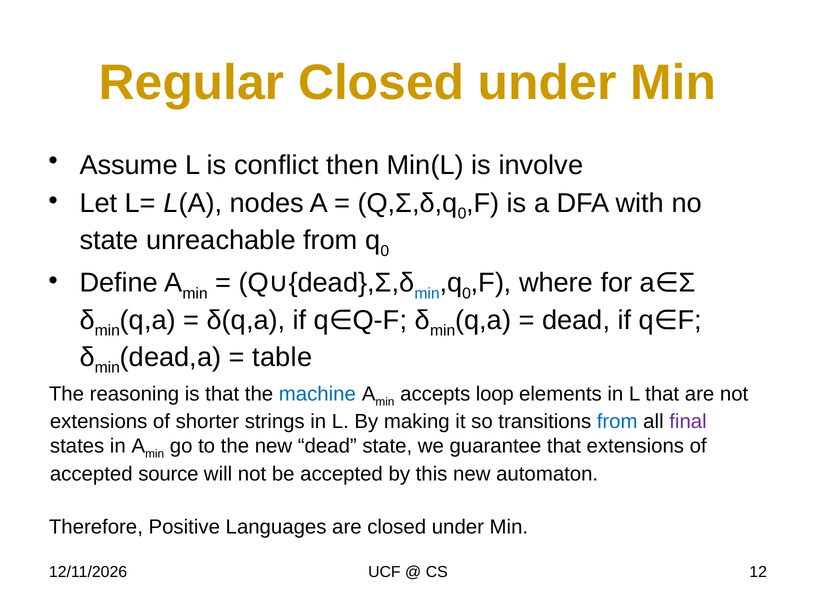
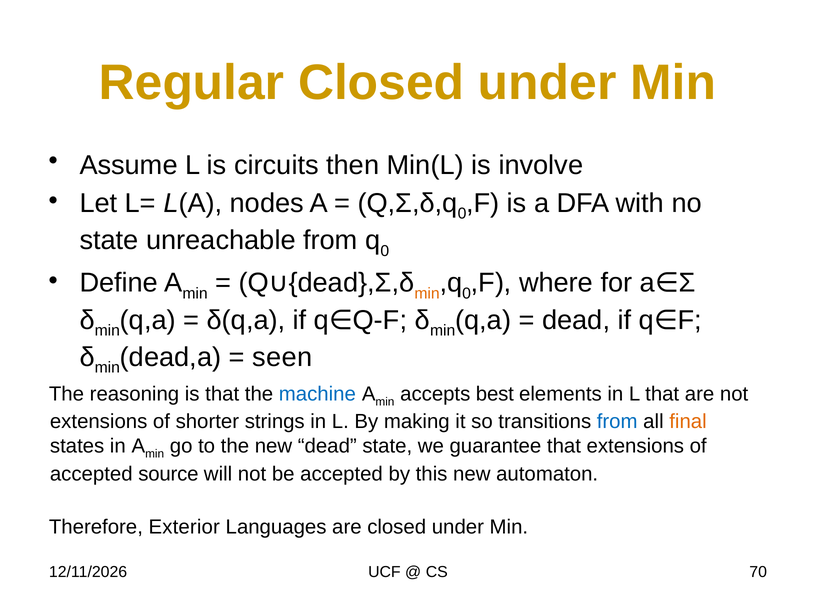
conflict: conflict -> circuits (276, 165)
min colour: blue -> orange (427, 293)
table: table -> seen (282, 357)
loop: loop -> best (495, 394)
final colour: purple -> orange (688, 422)
Positive: Positive -> Exterior (184, 527)
12: 12 -> 70 (758, 572)
